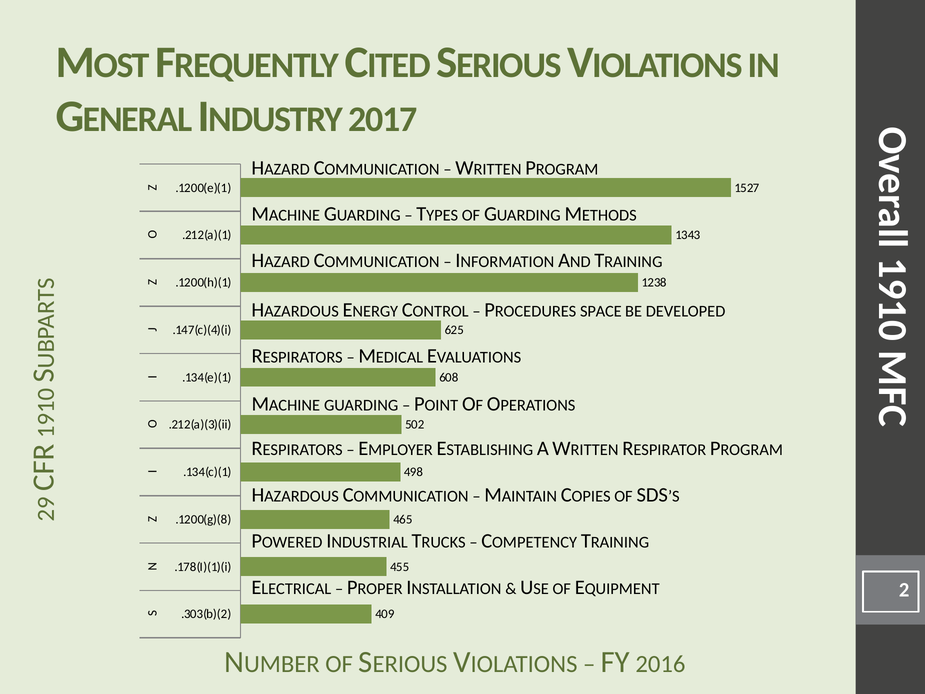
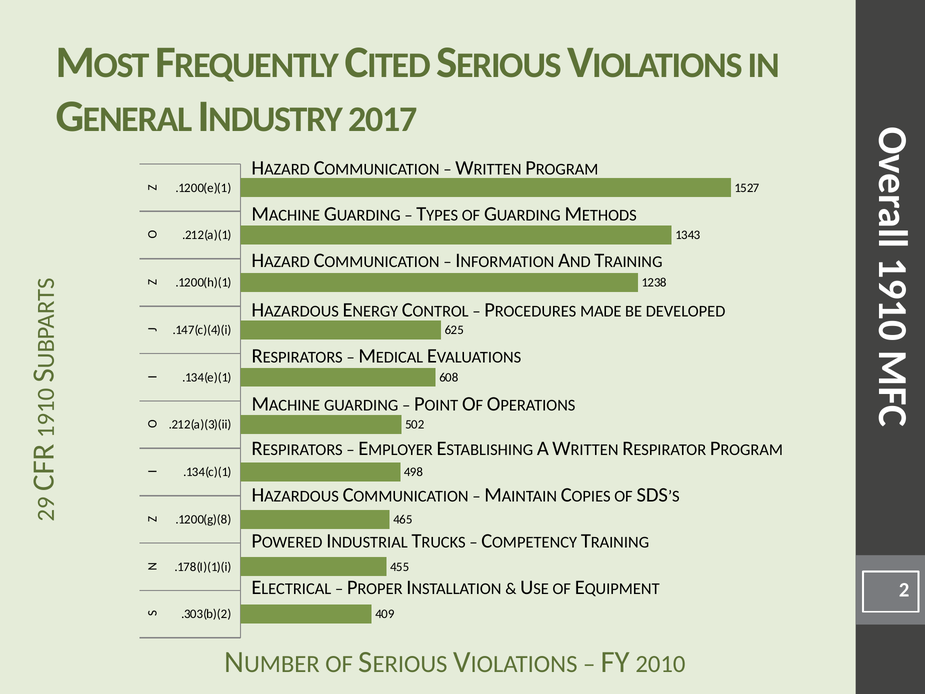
SPACE: SPACE -> MADE (601, 311)
2016: 2016 -> 2010 (660, 664)
